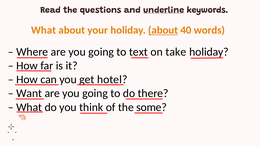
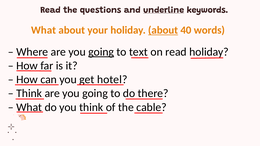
going underline: none -> present (101, 52)
on take: take -> read (176, 52)
Want: Want -> Think (29, 94)
some: some -> cable (151, 107)
